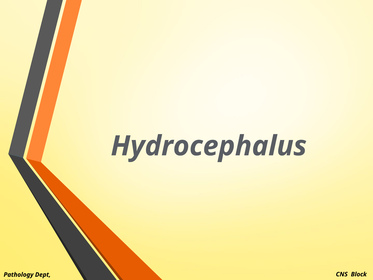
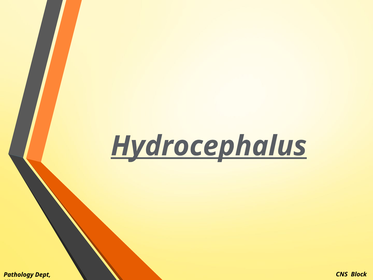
Hydrocephalus underline: none -> present (209, 146)
